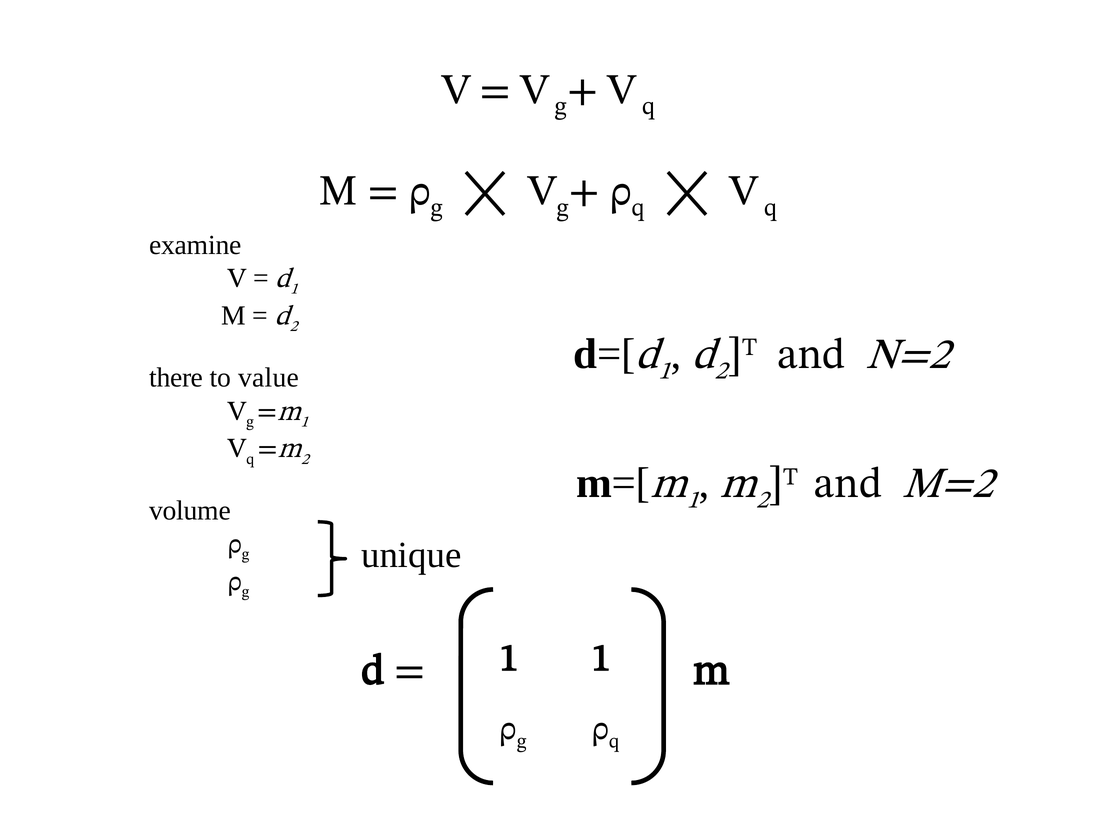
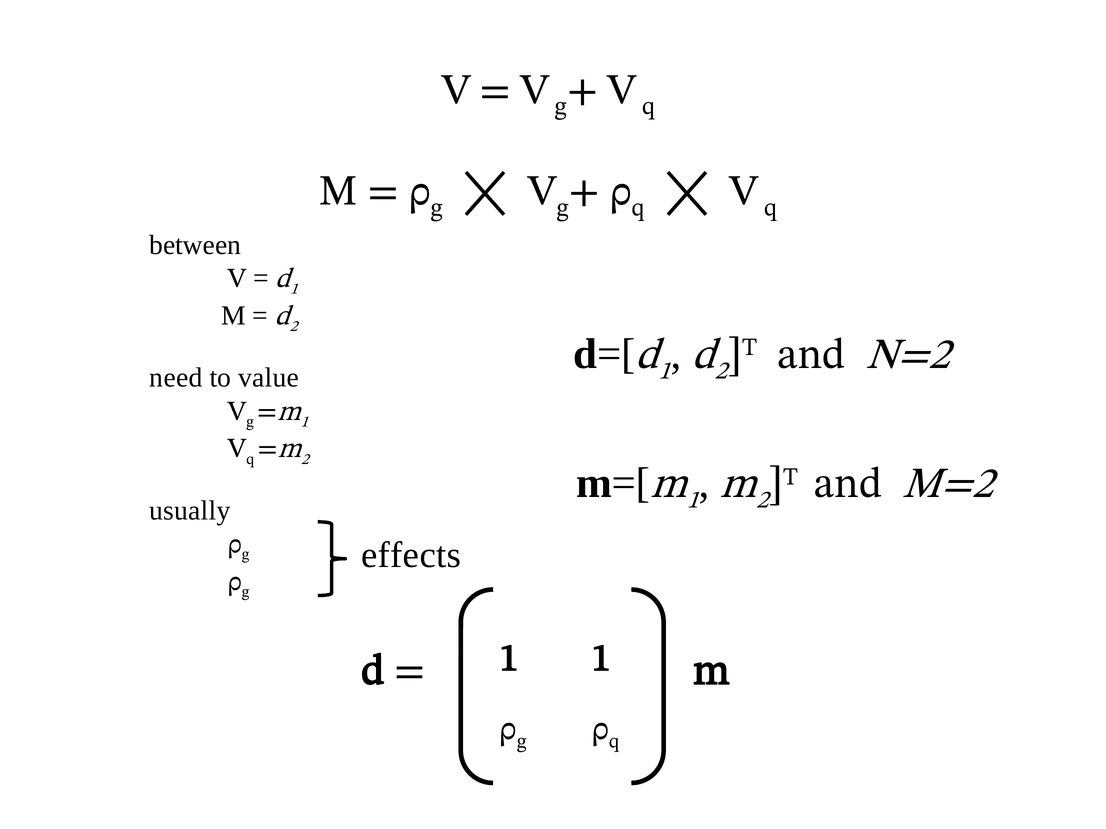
examine: examine -> between (195, 245)
there: there -> need (176, 378)
volume: volume -> usually (190, 511)
unique: unique -> effects (411, 555)
